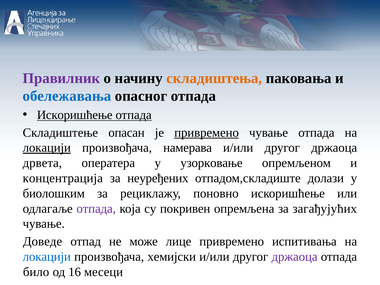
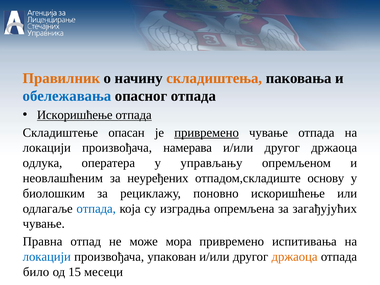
Правилник colour: purple -> orange (61, 78)
локацији underline: present -> none (47, 148)
дрвета: дрвета -> одлука (42, 163)
узорковање: узорковање -> управљању (211, 163)
концентрација: концентрација -> неовлашћеним (63, 178)
долази: долази -> основу (326, 178)
отпада colour: purple -> blue (96, 209)
покривен: покривен -> изградња (185, 209)
Доведе: Доведе -> Правна (43, 242)
лице: лице -> мора (179, 242)
хемијски: хемијски -> упакован (172, 257)
држаоца colour: purple -> orange (295, 257)
16: 16 -> 15 (75, 272)
